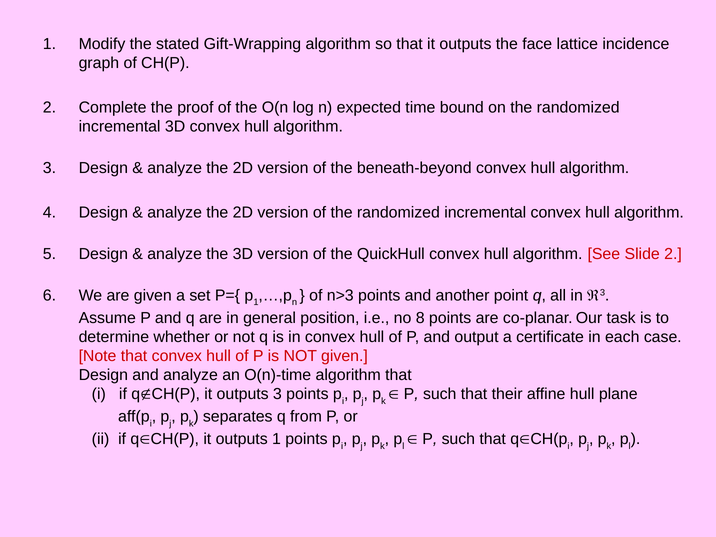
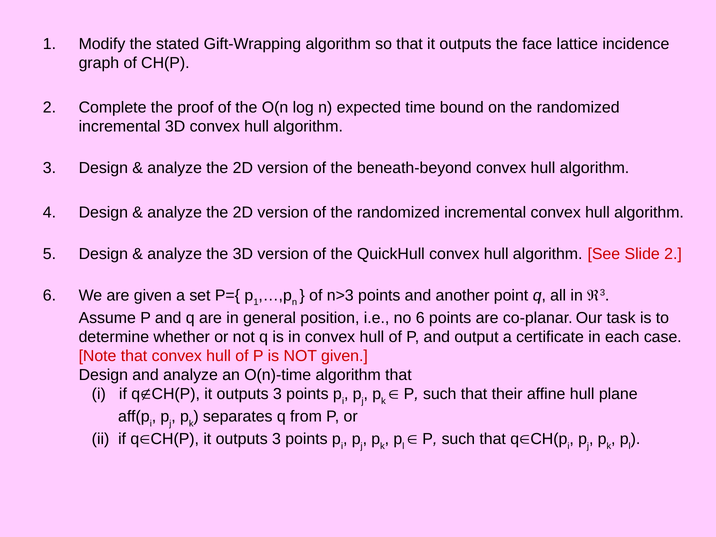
no 8: 8 -> 6 (420, 318)
qCH(P it outputs 1: 1 -> 3 (276, 439)
